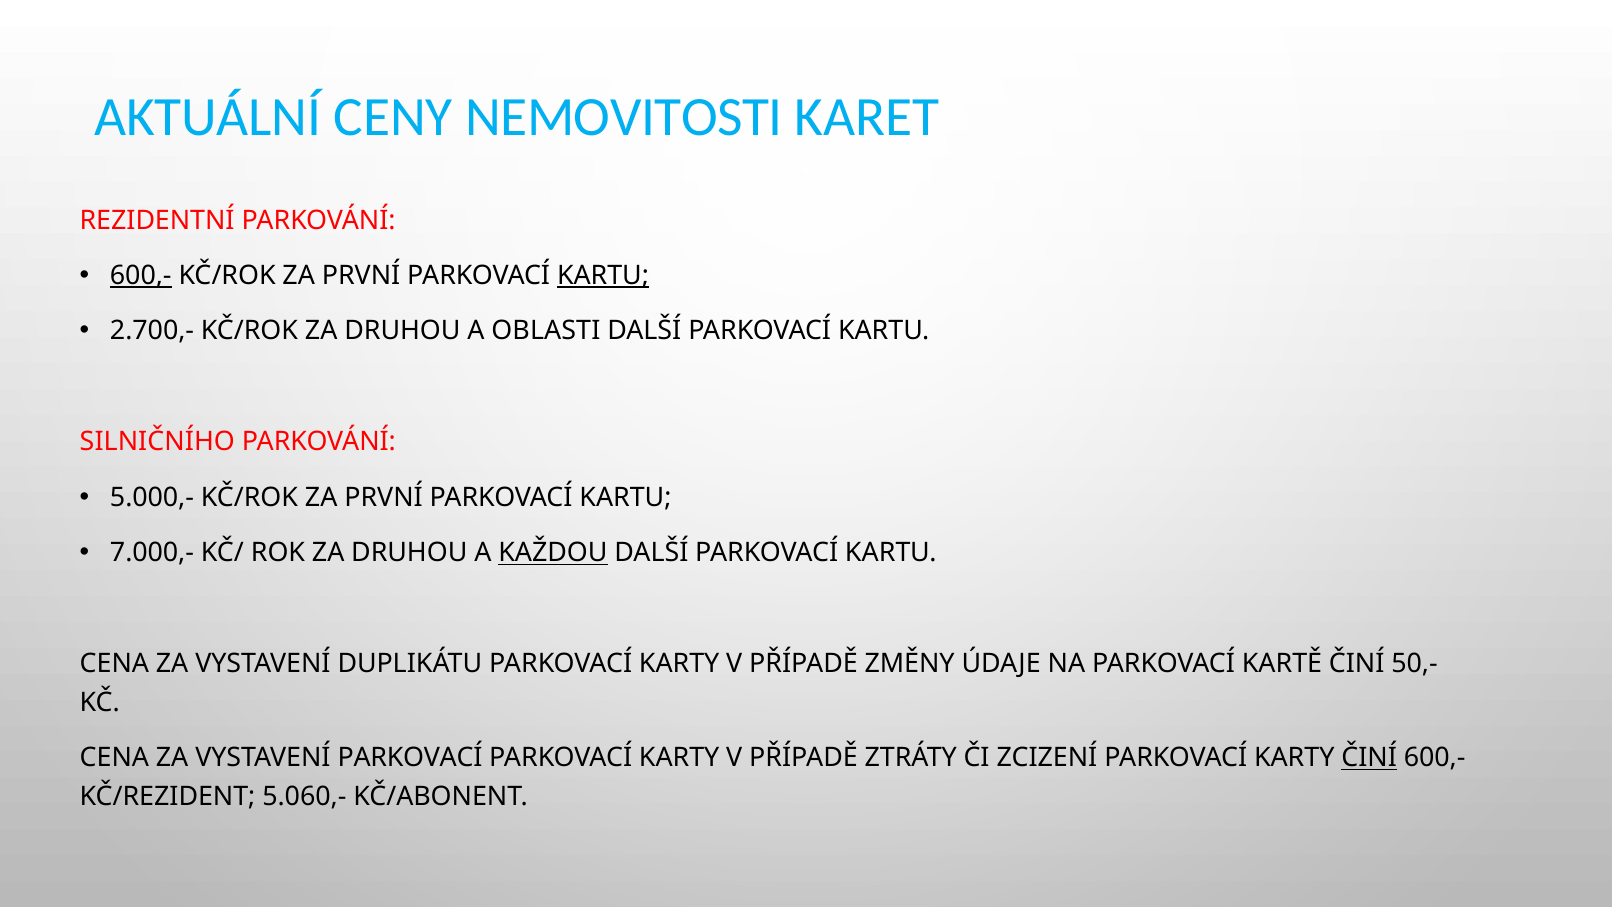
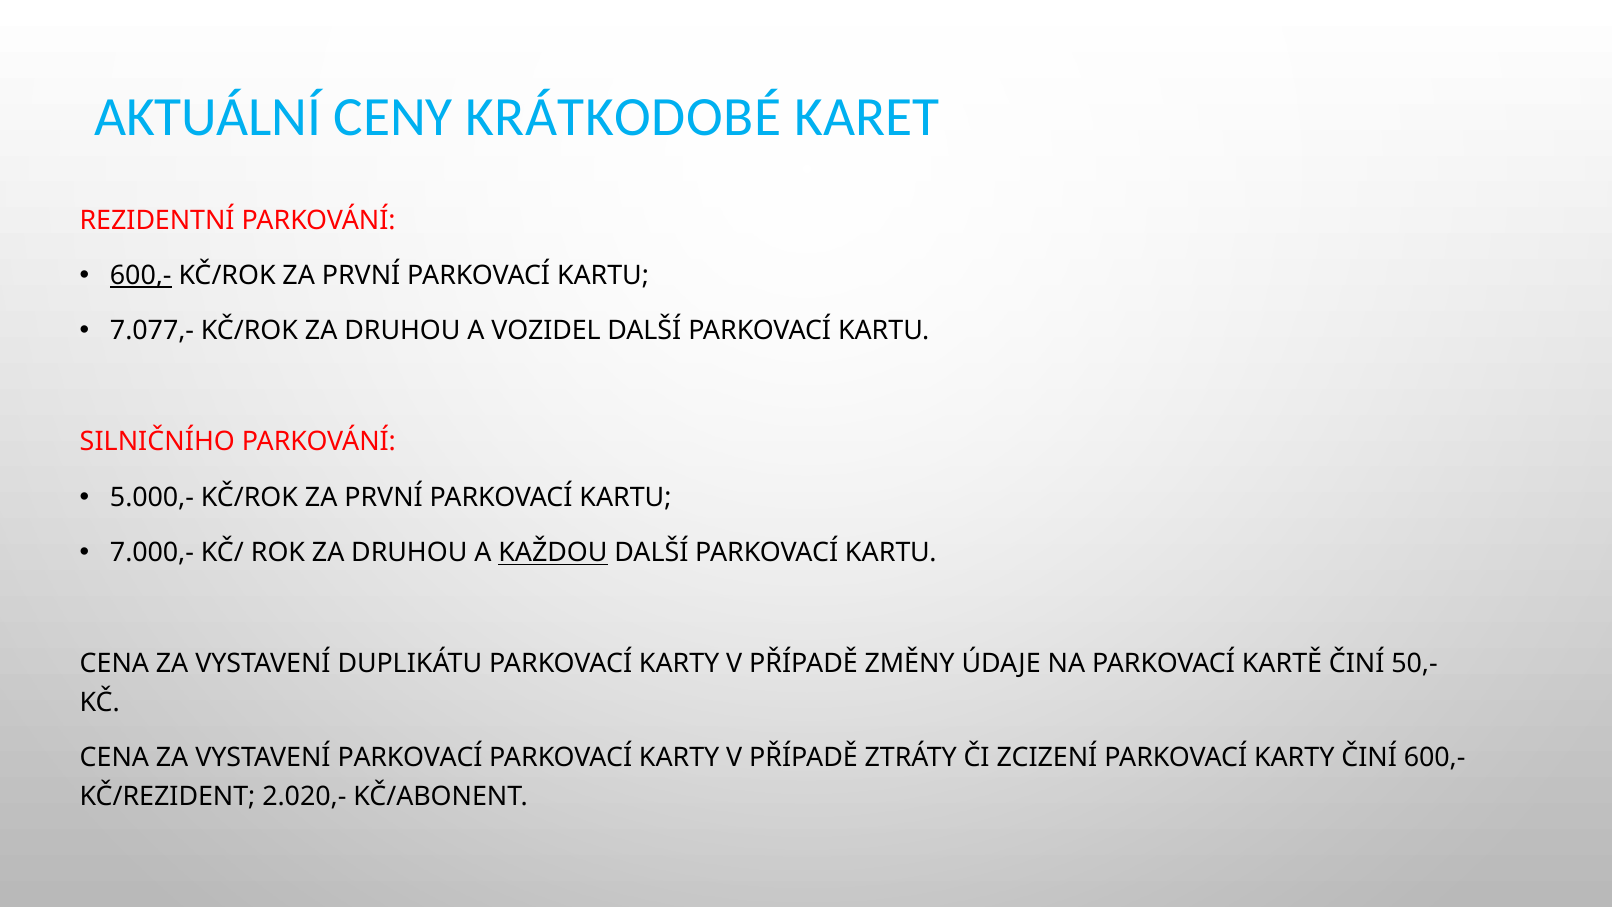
NEMOVITOSTI: NEMOVITOSTI -> KRÁTKODOBÉ (623, 117)
KARTU underline: present -> none (603, 276)
2.700,-: 2.700,- -> 7.077,- (152, 331)
OBLASTI: OBLASTI -> VOZIDEL (546, 331)
ČINÍ underline: present -> none (1369, 758)
5.060,-: 5.060,- -> 2.020,- (304, 796)
